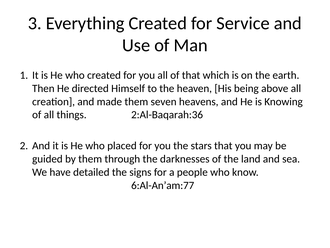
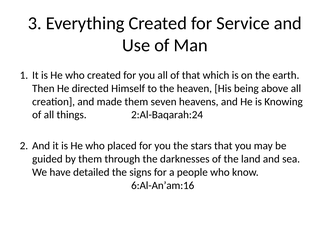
2:Al-Baqarah:36: 2:Al-Baqarah:36 -> 2:Al-Baqarah:24 (167, 115)
6:Al-An’am:77: 6:Al-An’am:77 -> 6:Al-An’am:16 (163, 185)
